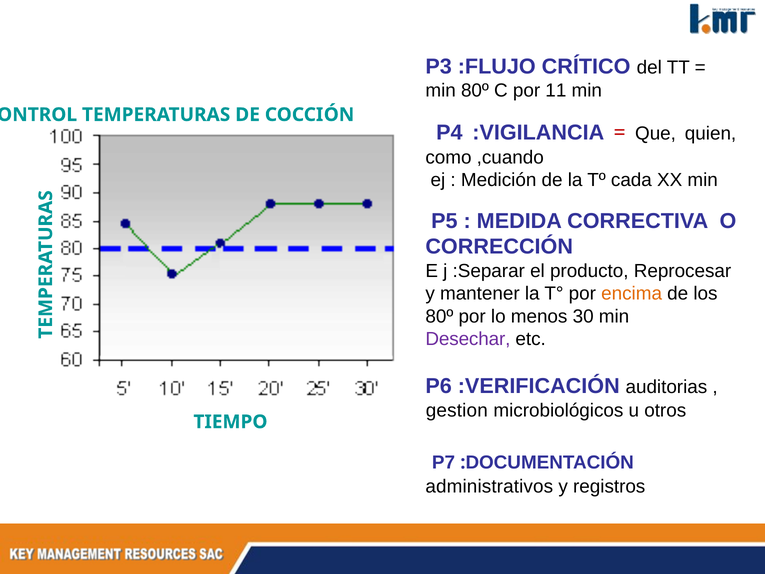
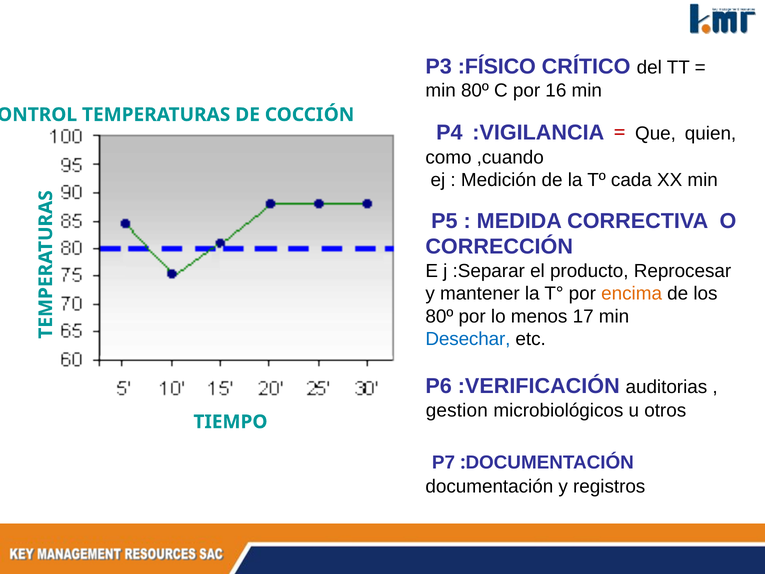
:FLUJO: :FLUJO -> :FÍSICO (497, 67)
11: 11 -> 16 (556, 91)
30: 30 -> 17 (583, 316)
Desechar colour: purple -> blue (468, 339)
administrativos: administrativos -> documentación (489, 486)
